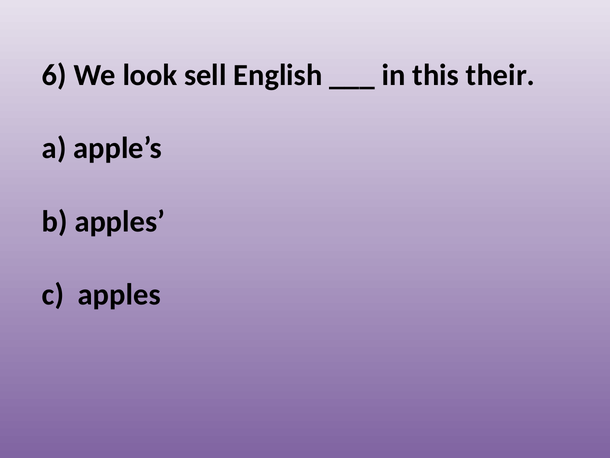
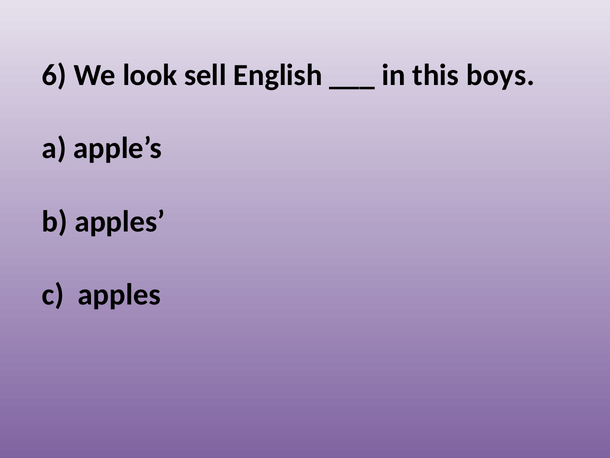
their: their -> boys (500, 75)
